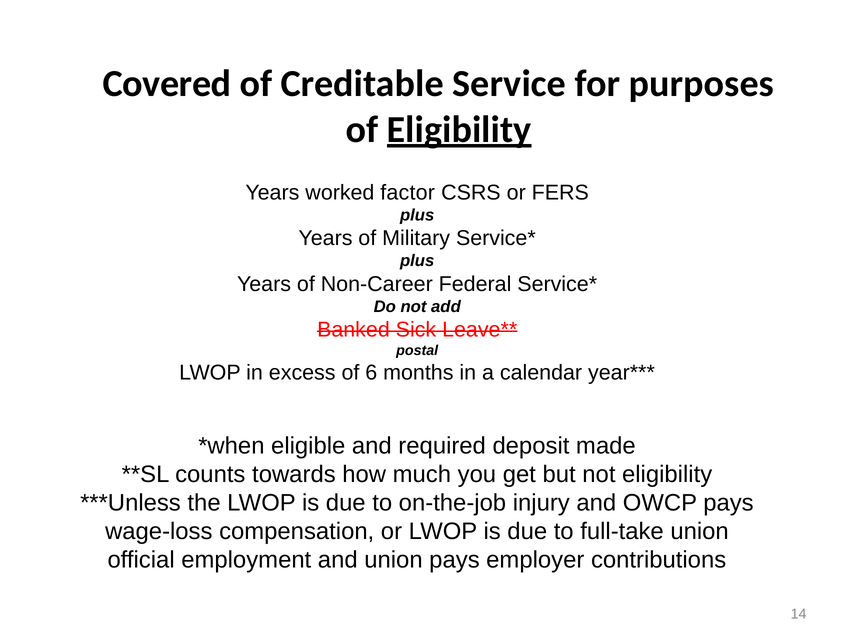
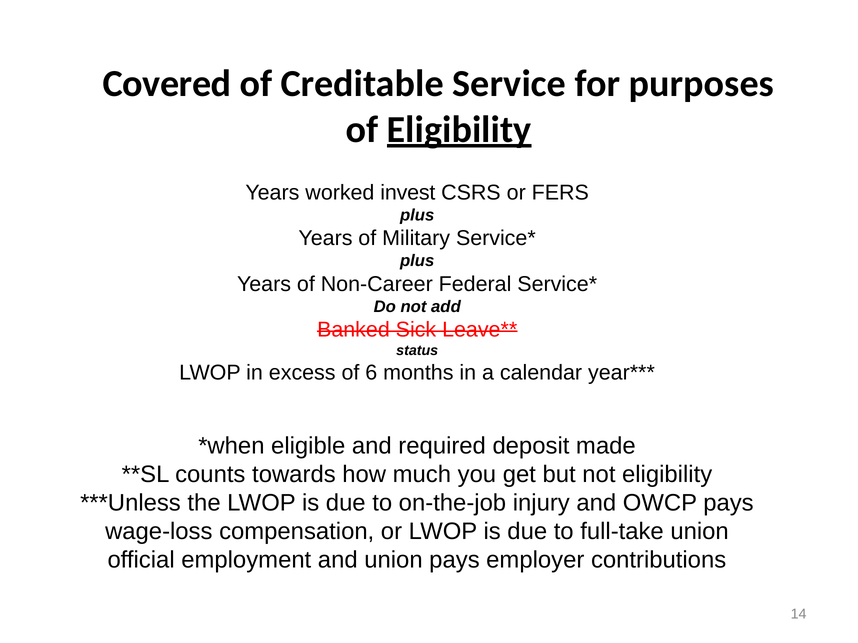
factor: factor -> invest (408, 193)
postal: postal -> status (417, 351)
